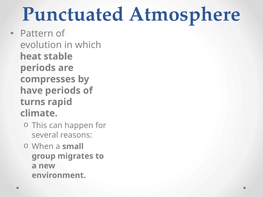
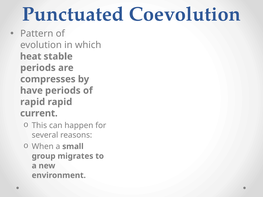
Atmosphere: Atmosphere -> Coevolution (185, 14)
turns: turns -> rapid (33, 102)
climate: climate -> current (39, 113)
